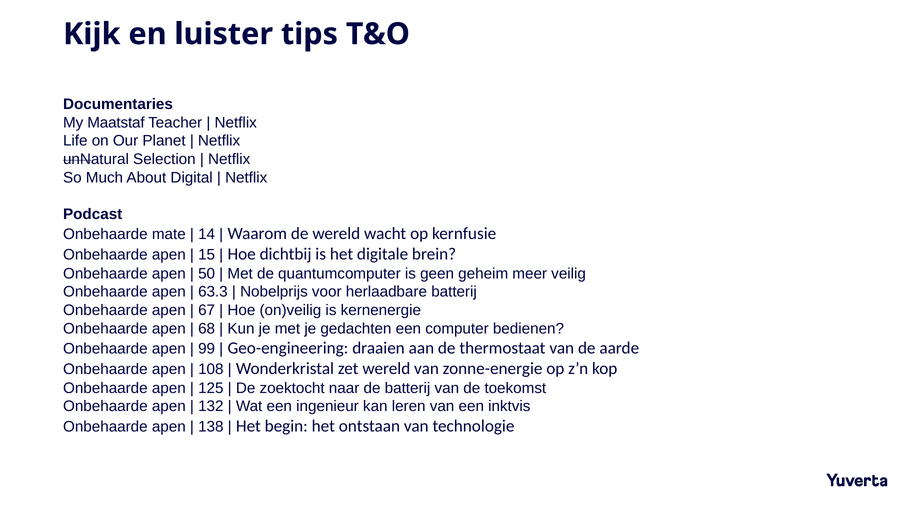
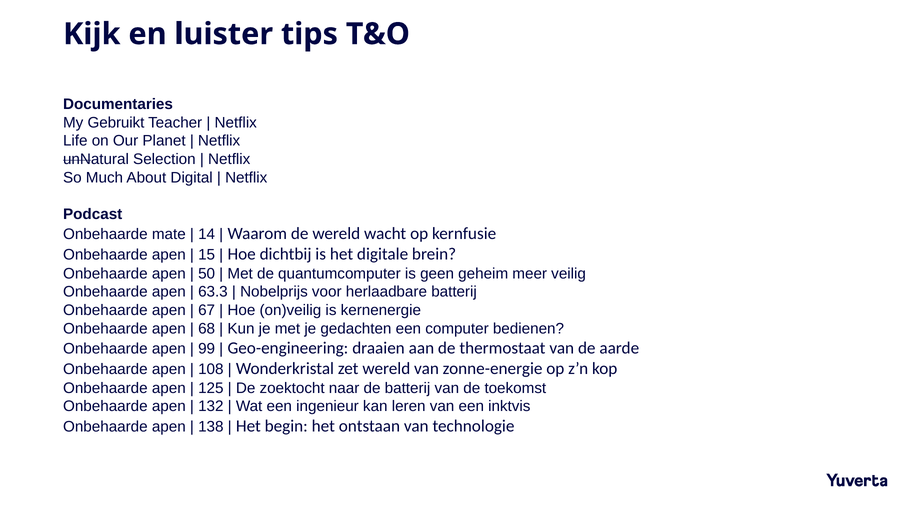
Maatstaf: Maatstaf -> Gebruikt (116, 123)
